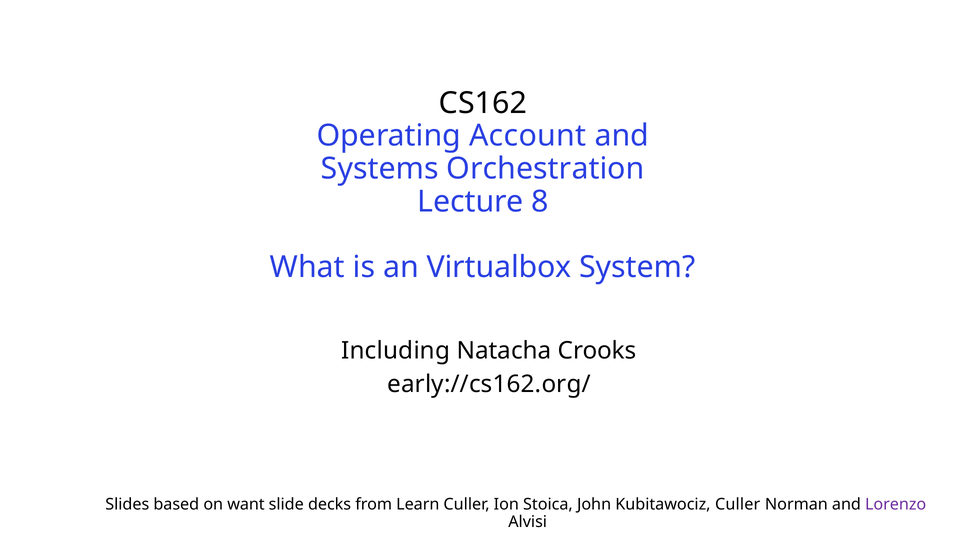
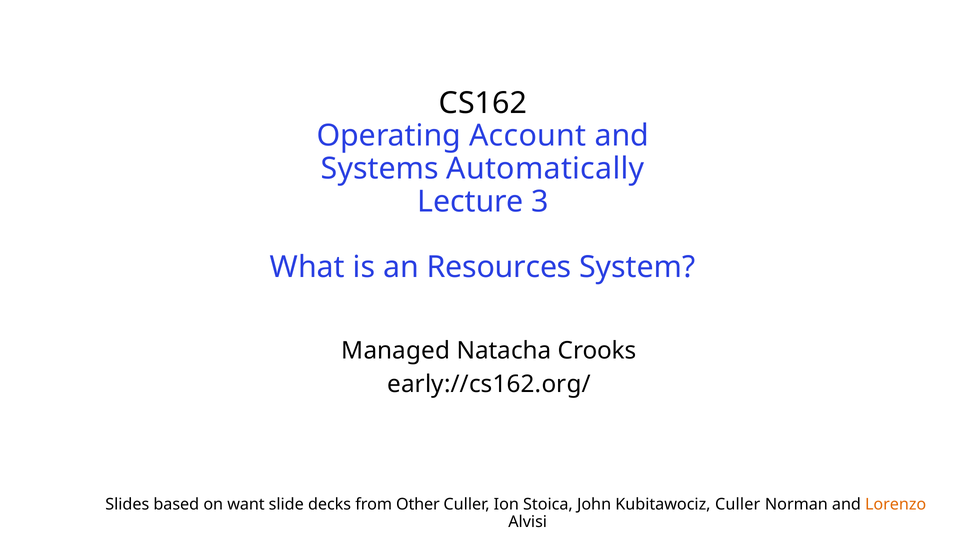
Orchestration: Orchestration -> Automatically (545, 169)
8: 8 -> 3 (540, 201)
Virtualbox: Virtualbox -> Resources (499, 267)
Including: Including -> Managed (396, 351)
Learn: Learn -> Other (418, 504)
Lorenzo colour: purple -> orange (896, 504)
